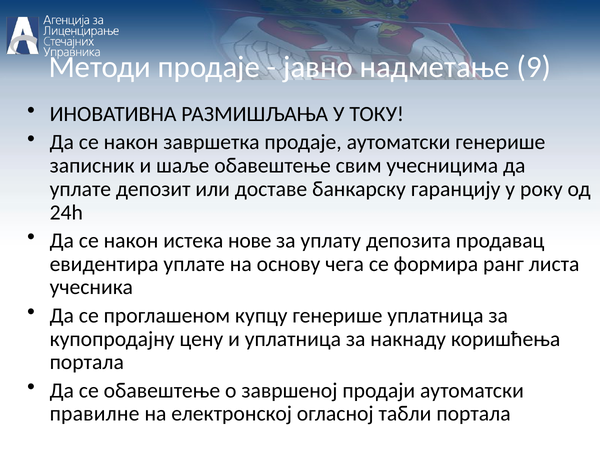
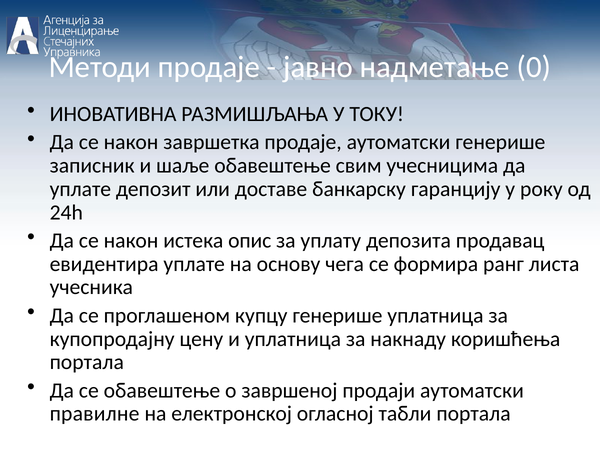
9: 9 -> 0 (534, 67)
нове: нове -> опис (250, 241)
